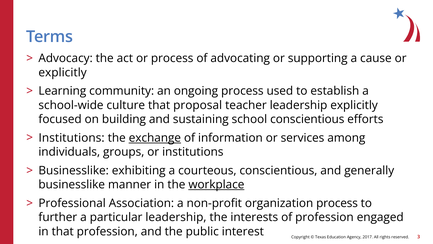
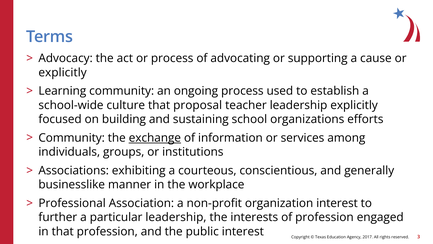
school conscientious: conscientious -> organizations (307, 119)
Institutions: Institutions -> Community (72, 138)
Businesslike: Businesslike -> Associations (74, 170)
workplace underline: present -> none (216, 184)
organization process: process -> interest (337, 203)
